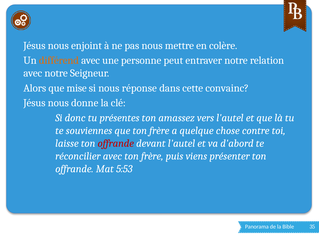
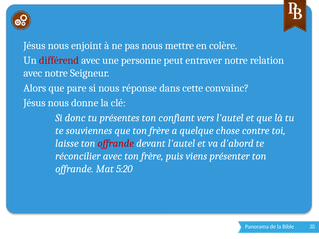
différend colour: orange -> red (59, 61)
mise: mise -> pare (77, 88)
amassez: amassez -> confiant (177, 118)
5:53: 5:53 -> 5:20 (124, 169)
